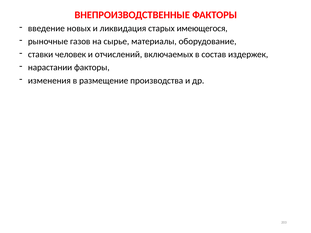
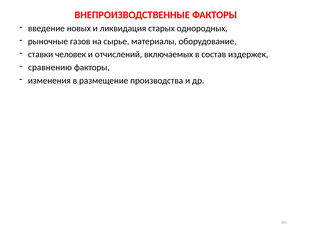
имеющегося: имеющегося -> однородных (202, 28)
нарастании: нарастании -> сравнению (50, 68)
